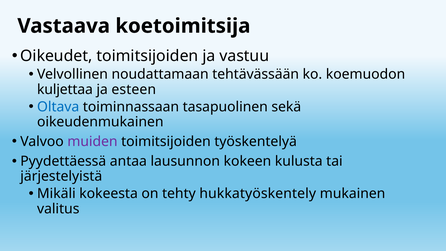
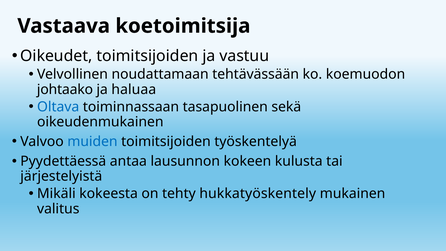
kuljettaa: kuljettaa -> johtaako (65, 89)
esteen: esteen -> haluaa (134, 89)
muiden colour: purple -> blue (92, 142)
